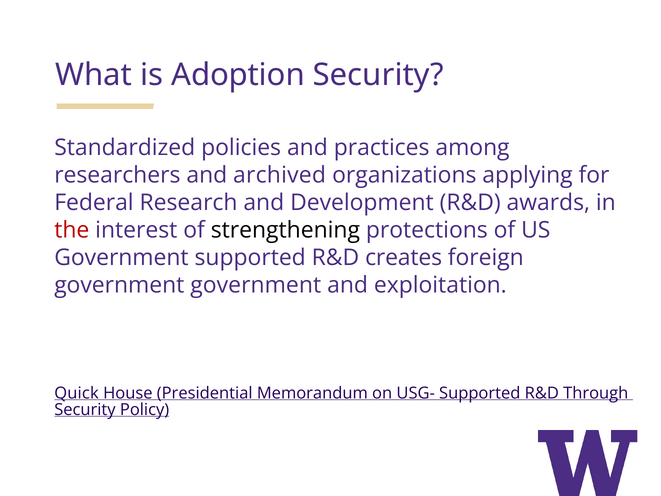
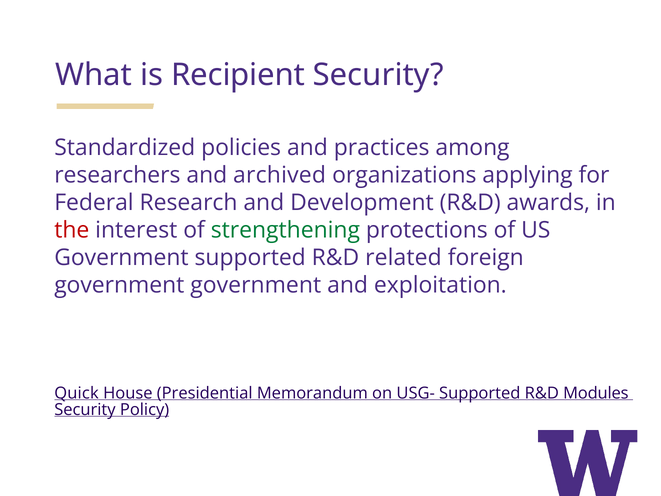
Adoption: Adoption -> Recipient (238, 75)
strengthening colour: black -> green (285, 230)
creates: creates -> related (403, 258)
Through: Through -> Modules (596, 393)
